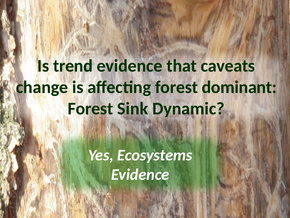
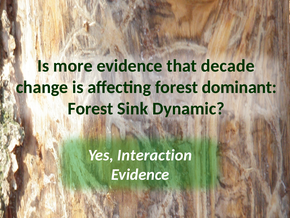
trend: trend -> more (73, 66)
caveats: caveats -> decade (228, 66)
Ecosystems: Ecosystems -> Interaction (155, 155)
